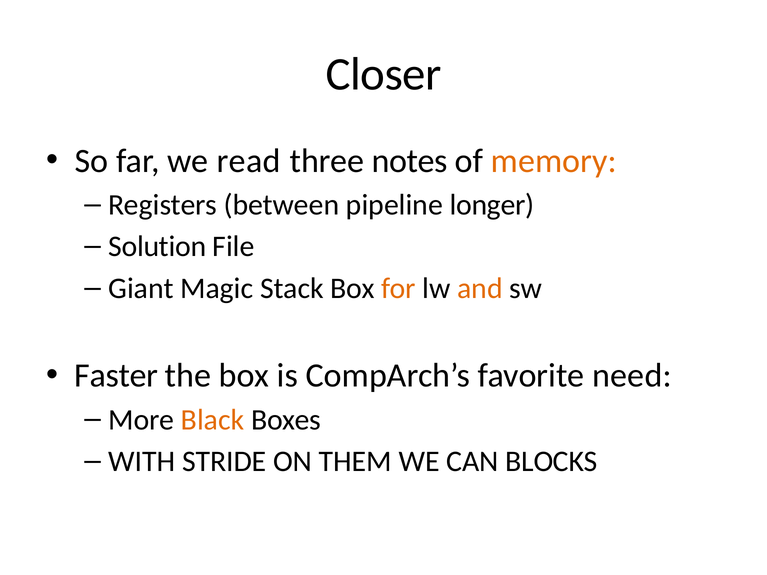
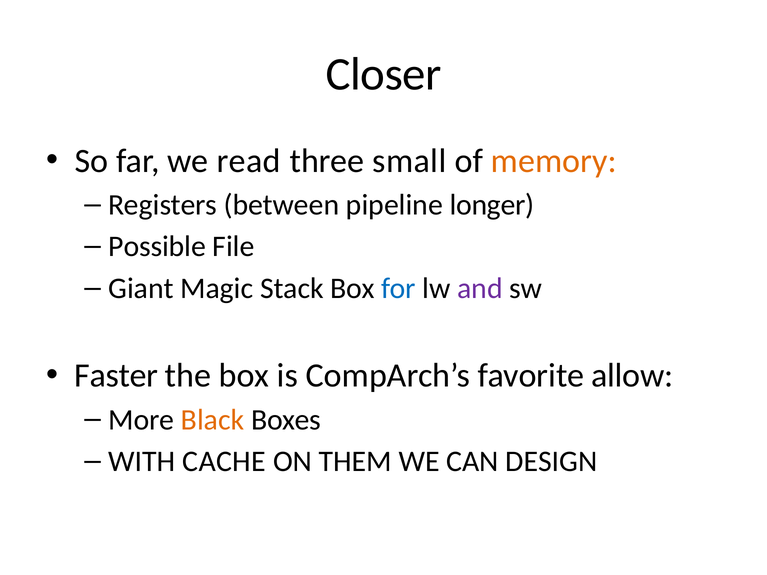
notes: notes -> small (409, 161)
Solution: Solution -> Possible (157, 247)
for colour: orange -> blue (398, 289)
and colour: orange -> purple (480, 289)
need: need -> allow (632, 376)
STRIDE: STRIDE -> CACHE (224, 462)
BLOCKS: BLOCKS -> DESIGN (551, 462)
